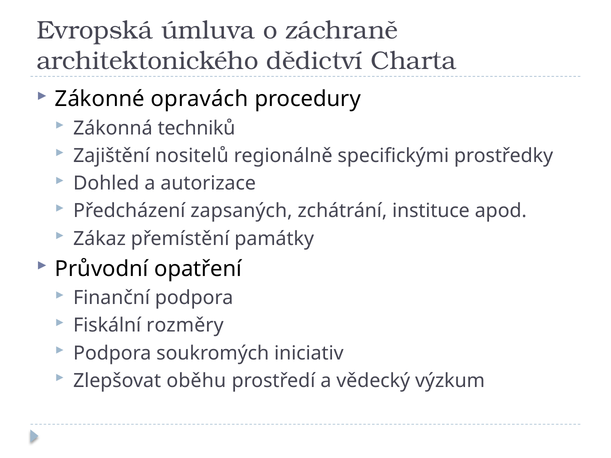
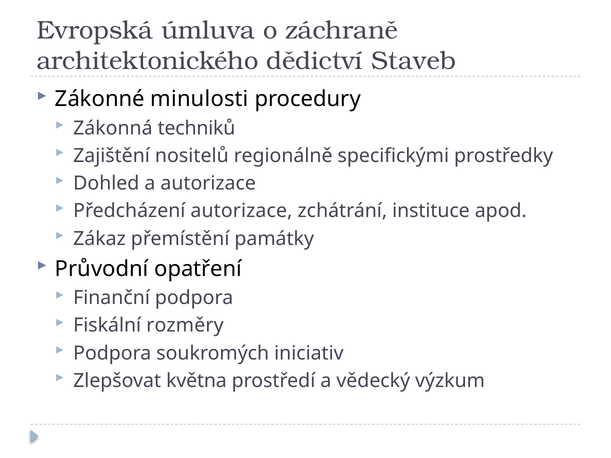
Charta: Charta -> Staveb (414, 61)
opravách: opravách -> minulosti (200, 99)
Předcházení zapsaných: zapsaných -> autorizace (241, 211)
oběhu: oběhu -> května (196, 381)
